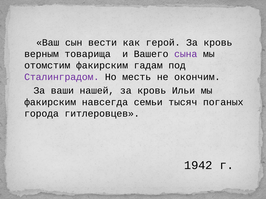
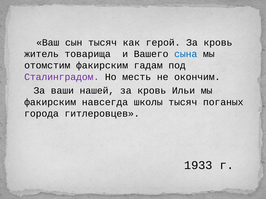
сын вести: вести -> тысяч (103, 43)
верным: верным -> житель (42, 54)
сына colour: purple -> blue (186, 54)
семьи: семьи -> школы (148, 102)
1942: 1942 -> 1933 (198, 166)
